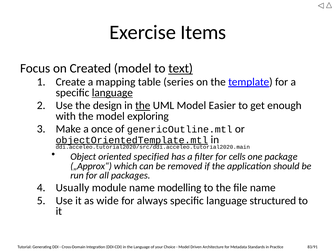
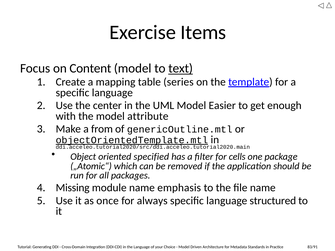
Created: Created -> Content (90, 69)
language underline: present -> none (112, 93)
design: design -> center (107, 106)
the underline: present -> none (143, 106)
exploring: exploring -> attribute (148, 116)
once: once -> from (102, 129)
„Approx“: „Approx“ -> „Atomic“ (91, 166)
Usually: Usually -> Missing (73, 188)
modelling: modelling -> emphasis (179, 188)
wide: wide -> once (108, 201)
